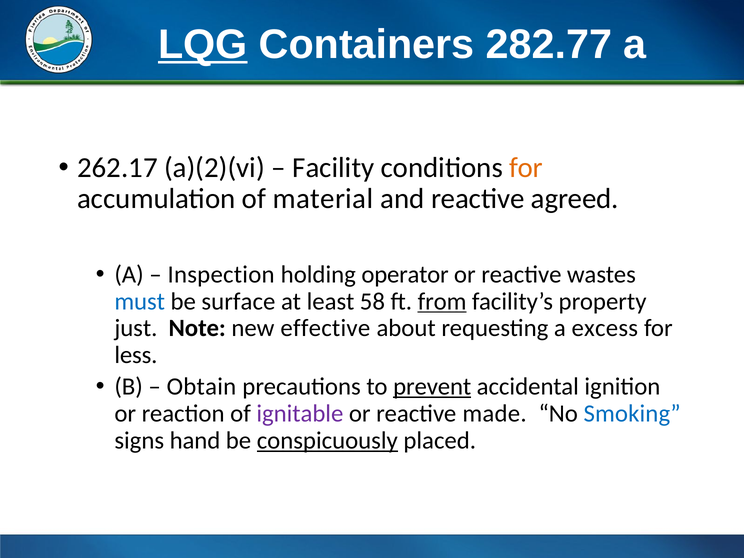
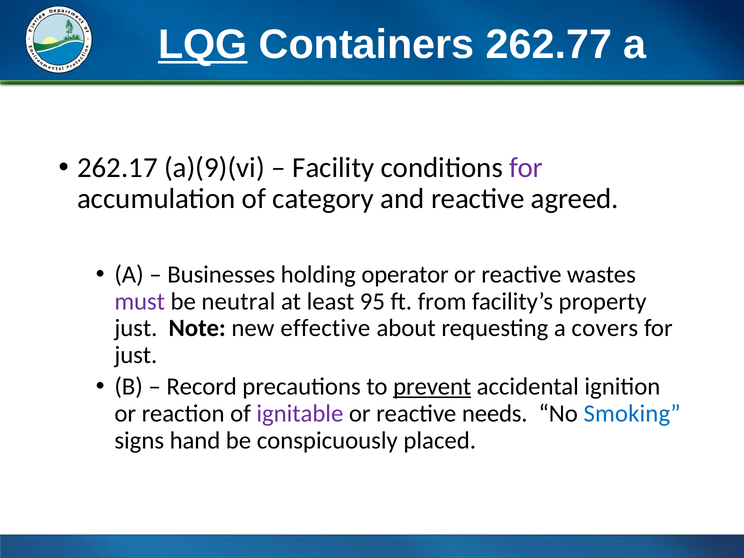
282.77: 282.77 -> 262.77 (549, 45)
a)(2)(vi: a)(2)(vi -> a)(9)(vi (214, 168)
for colour: orange -> purple (526, 168)
material: material -> category (323, 199)
Inspection: Inspection -> Businesses (221, 275)
must colour: blue -> purple (140, 301)
surface: surface -> neutral (238, 301)
58: 58 -> 95 (372, 301)
from underline: present -> none (442, 301)
excess: excess -> covers (605, 328)
less: less -> just (136, 355)
Obtain: Obtain -> Record (202, 387)
made: made -> needs (495, 414)
conspicuously underline: present -> none (327, 440)
